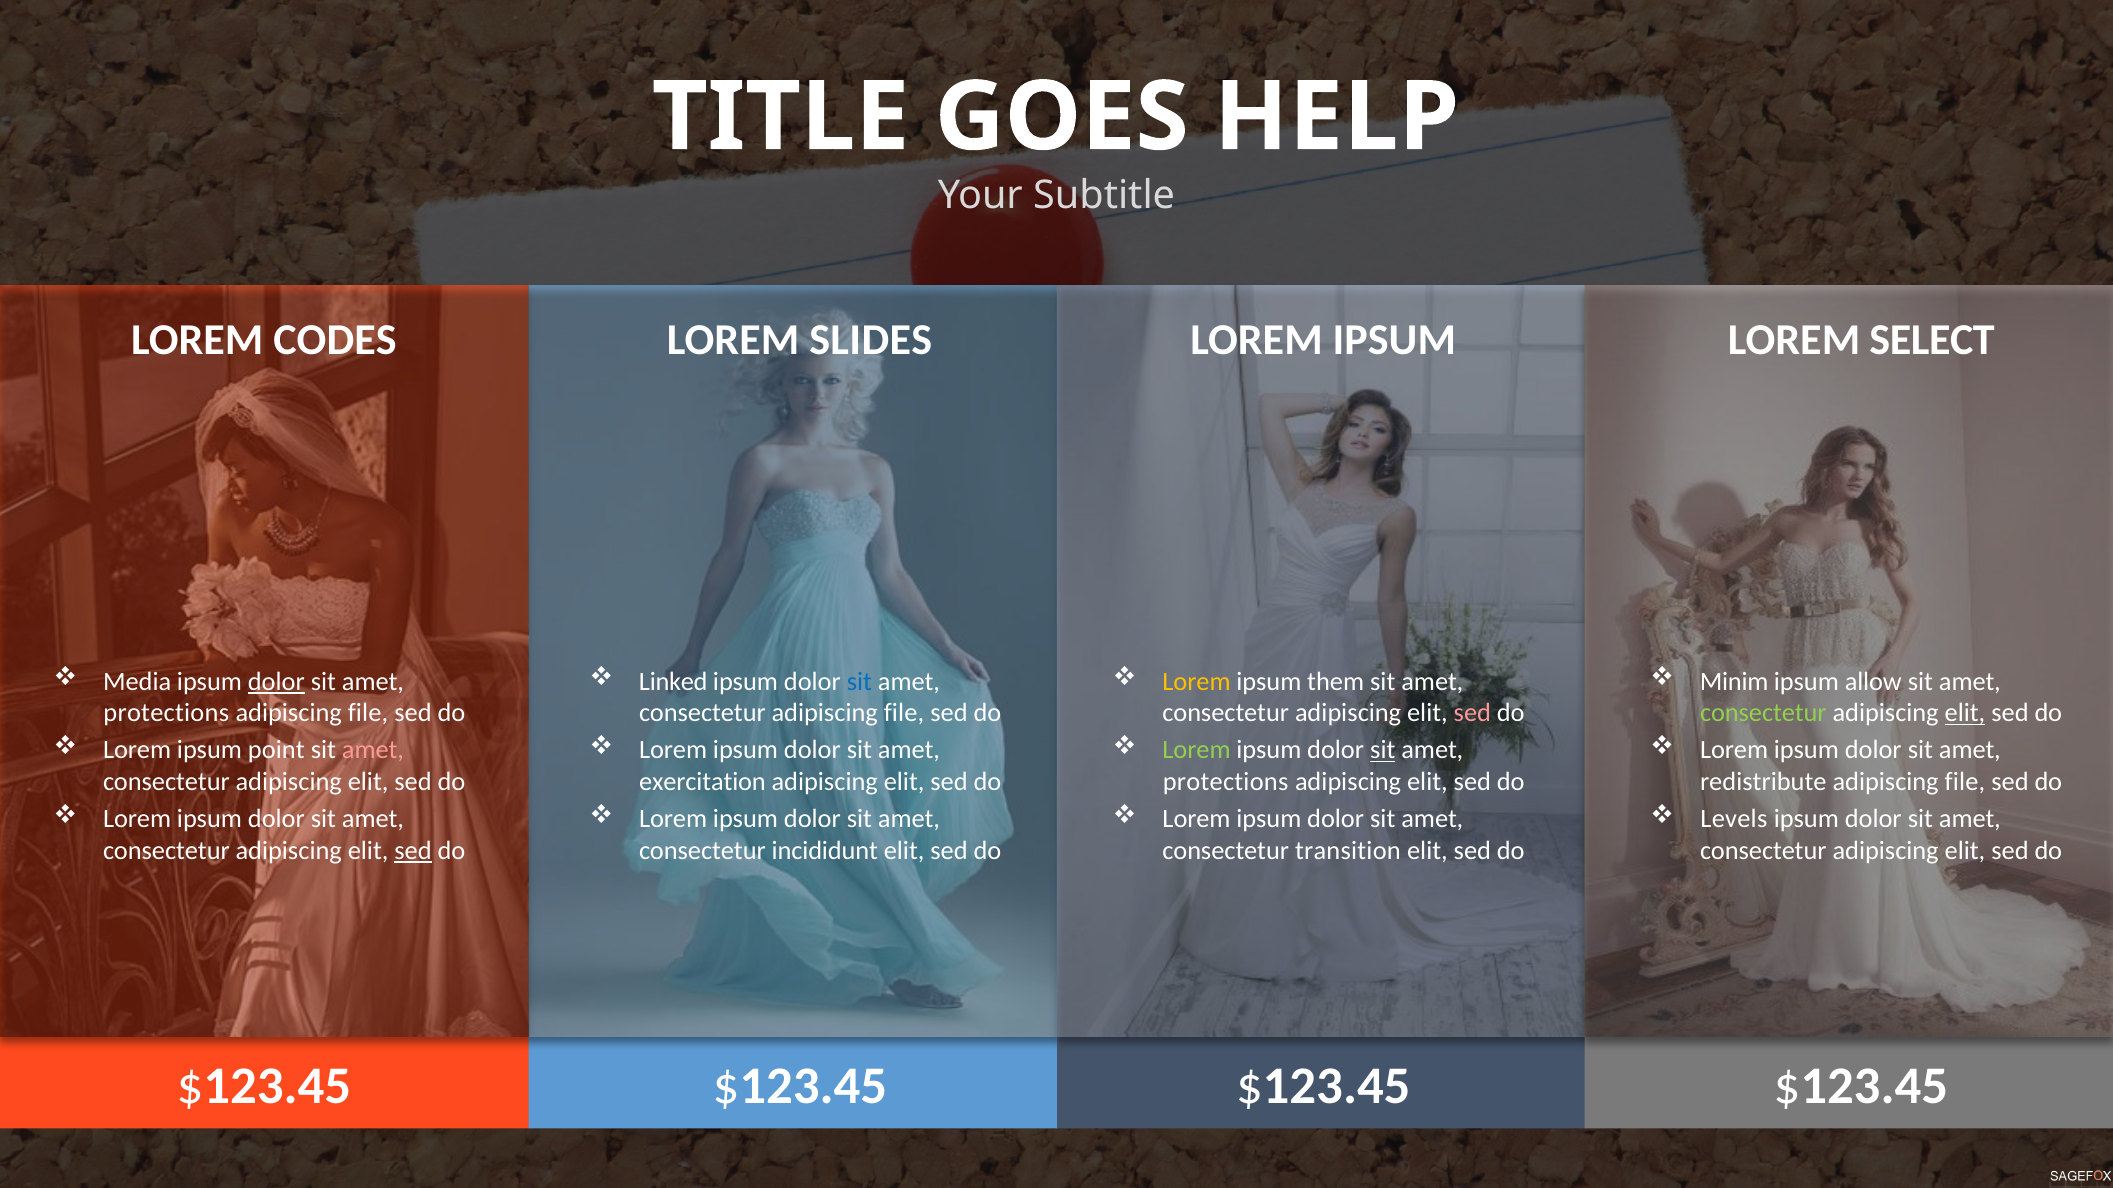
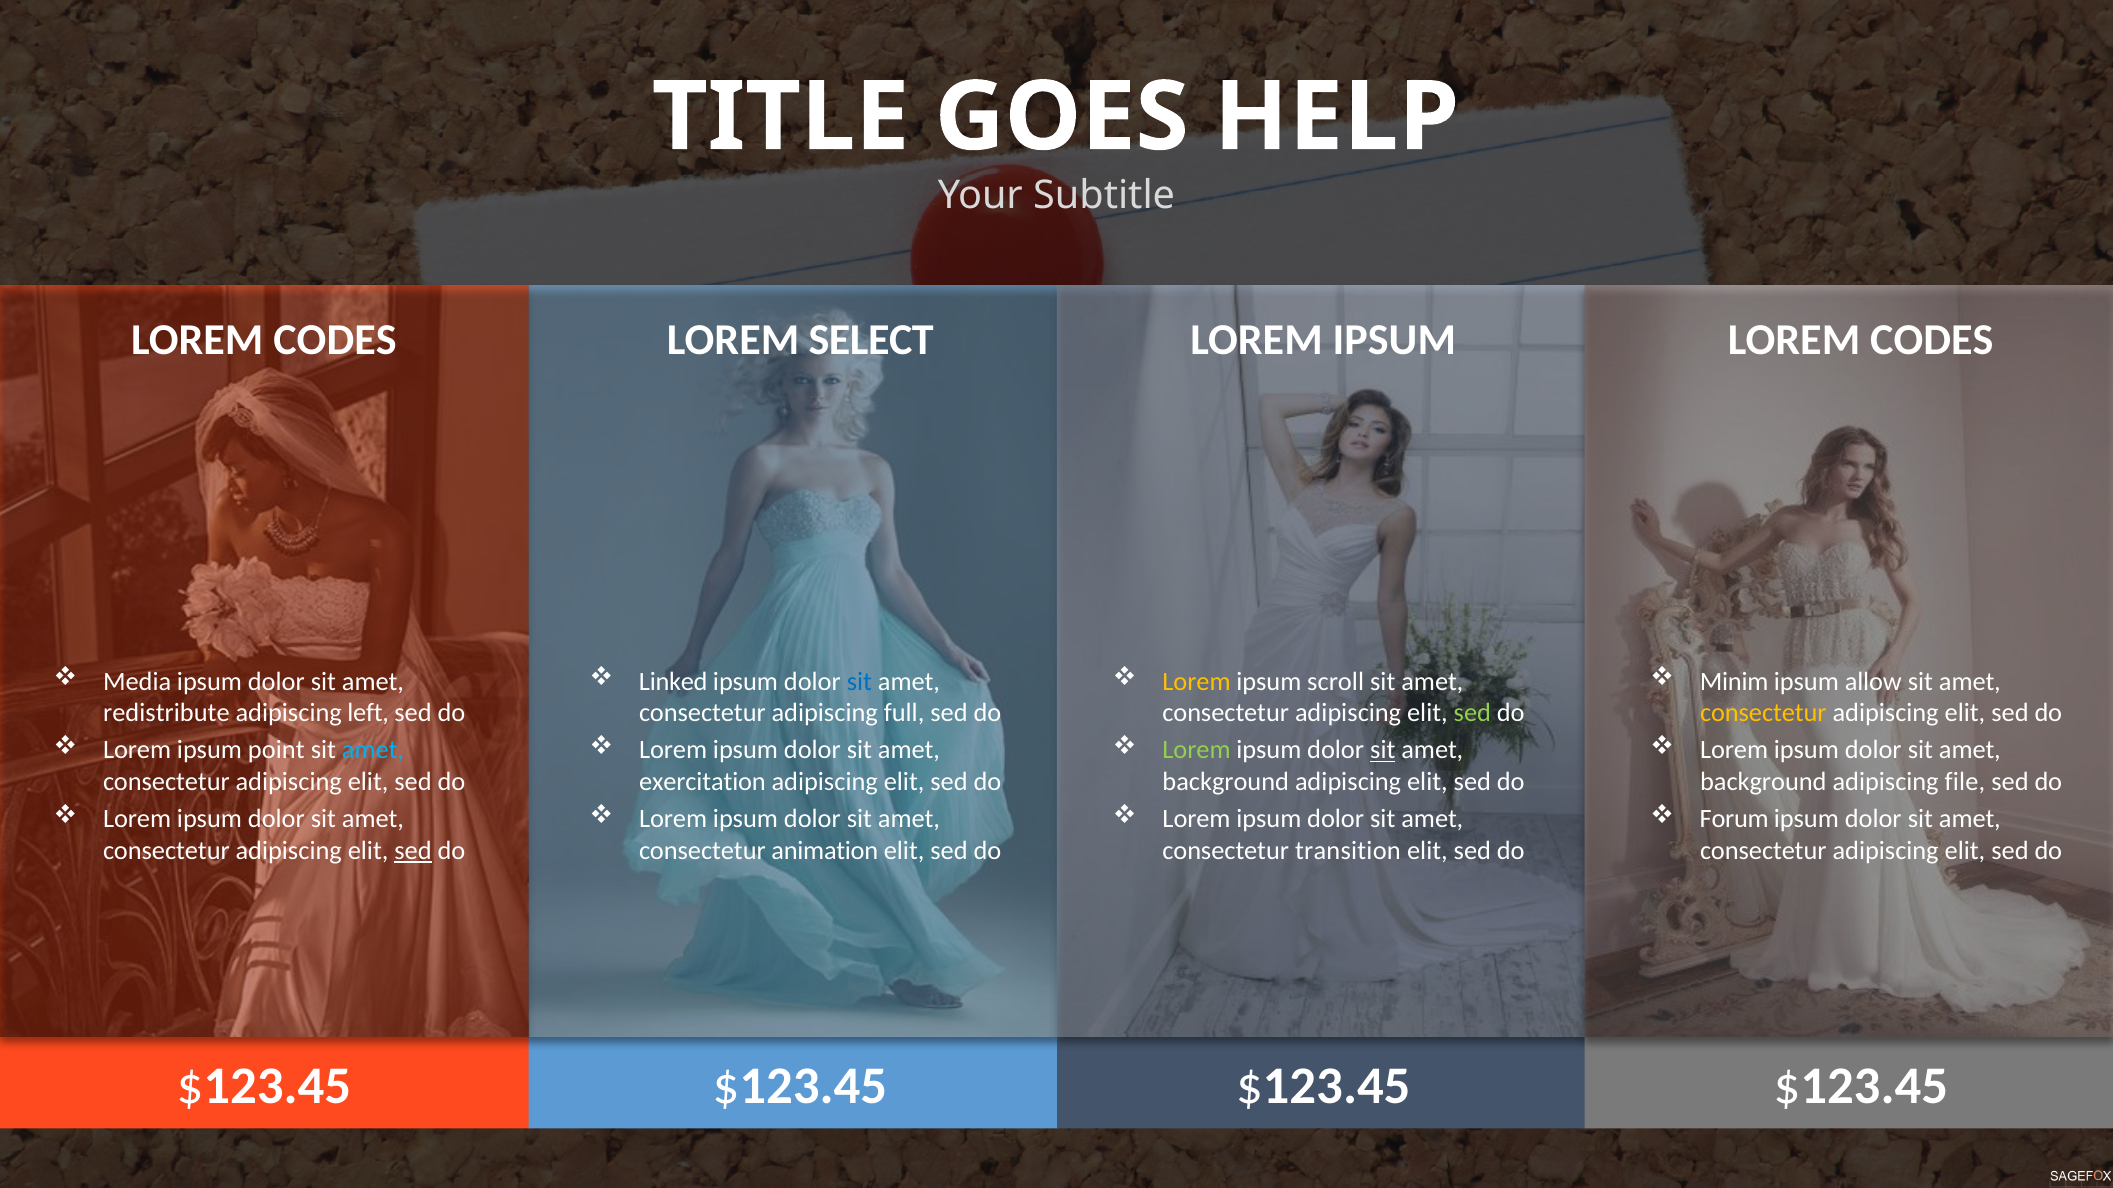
SLIDES: SLIDES -> SELECT (871, 340)
SELECT: SELECT -> CODES (1932, 340)
dolor underline: present -> none (276, 682)
them: them -> scroll (1336, 682)
protections: protections -> redistribute (166, 713)
file: file -> left (368, 713)
consectetur adipiscing file: file -> full (904, 713)
sed colour: pink -> light green (1472, 713)
consectetur colour: light green -> yellow (1763, 713)
elit underline: present -> none (1965, 713)
amet colour: pink -> light blue (373, 750)
protections: protections -> background (1226, 782)
redistribute: redistribute -> background (1763, 782)
Levels: Levels -> Forum (1734, 819)
incididunt: incididunt -> animation (825, 851)
